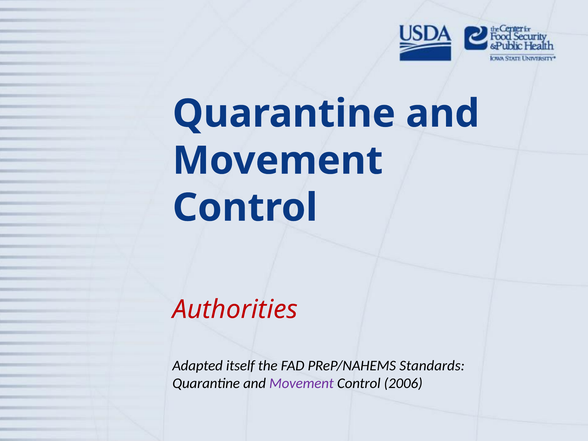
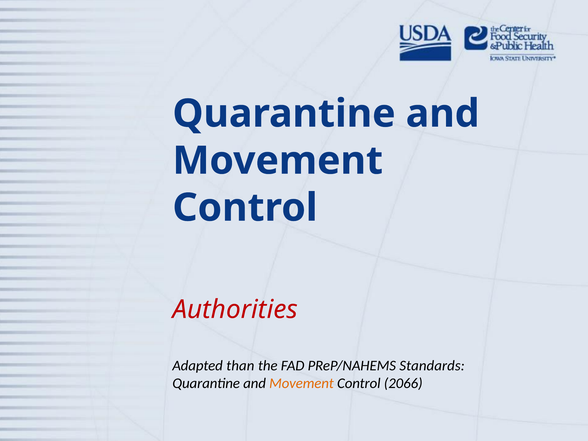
itself: itself -> than (240, 366)
Movement colour: purple -> orange (302, 383)
2006: 2006 -> 2066 (403, 383)
